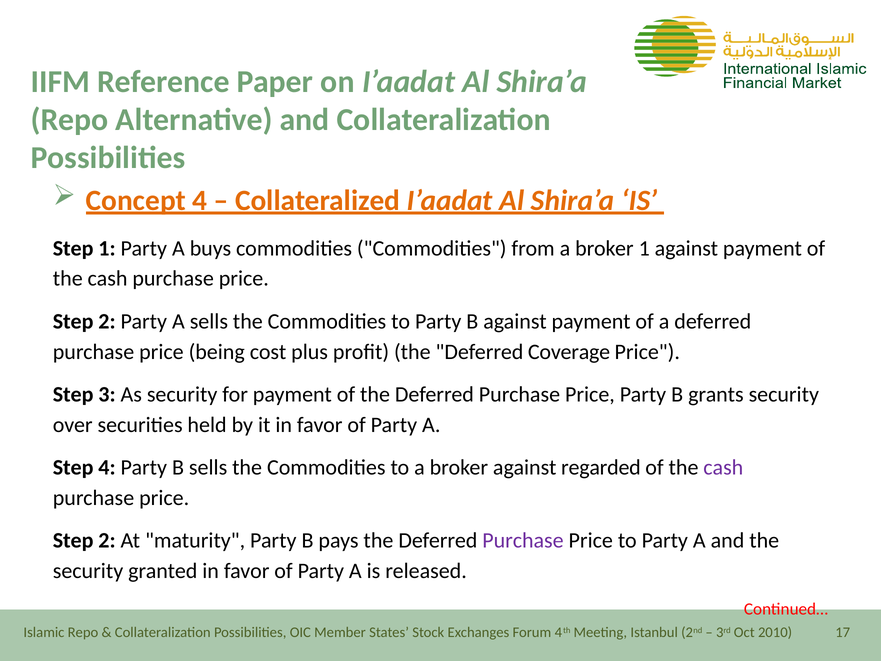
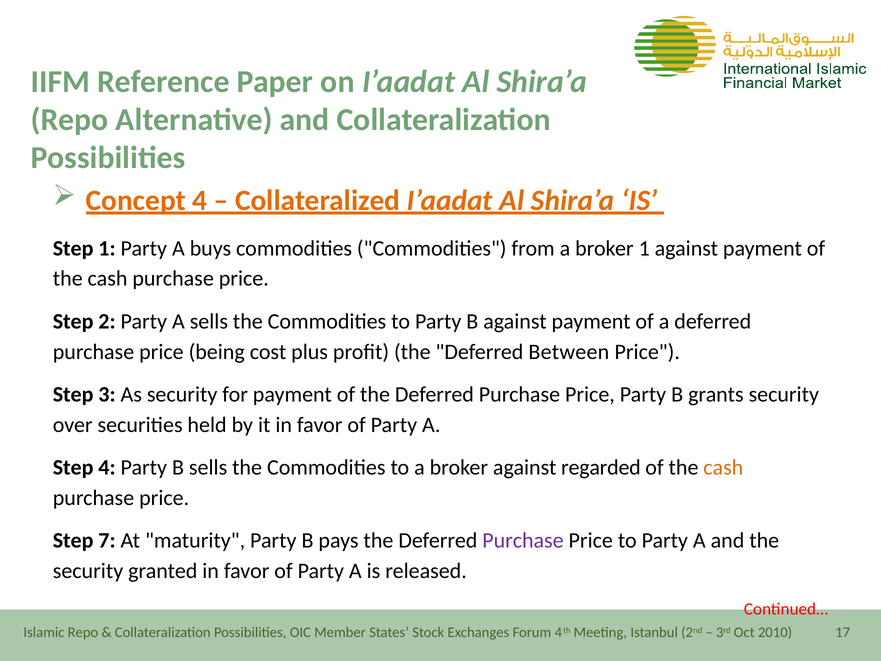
Coverage: Coverage -> Between (569, 352)
cash colour: purple -> orange (723, 467)
2: 2 -> 7 (107, 540)
